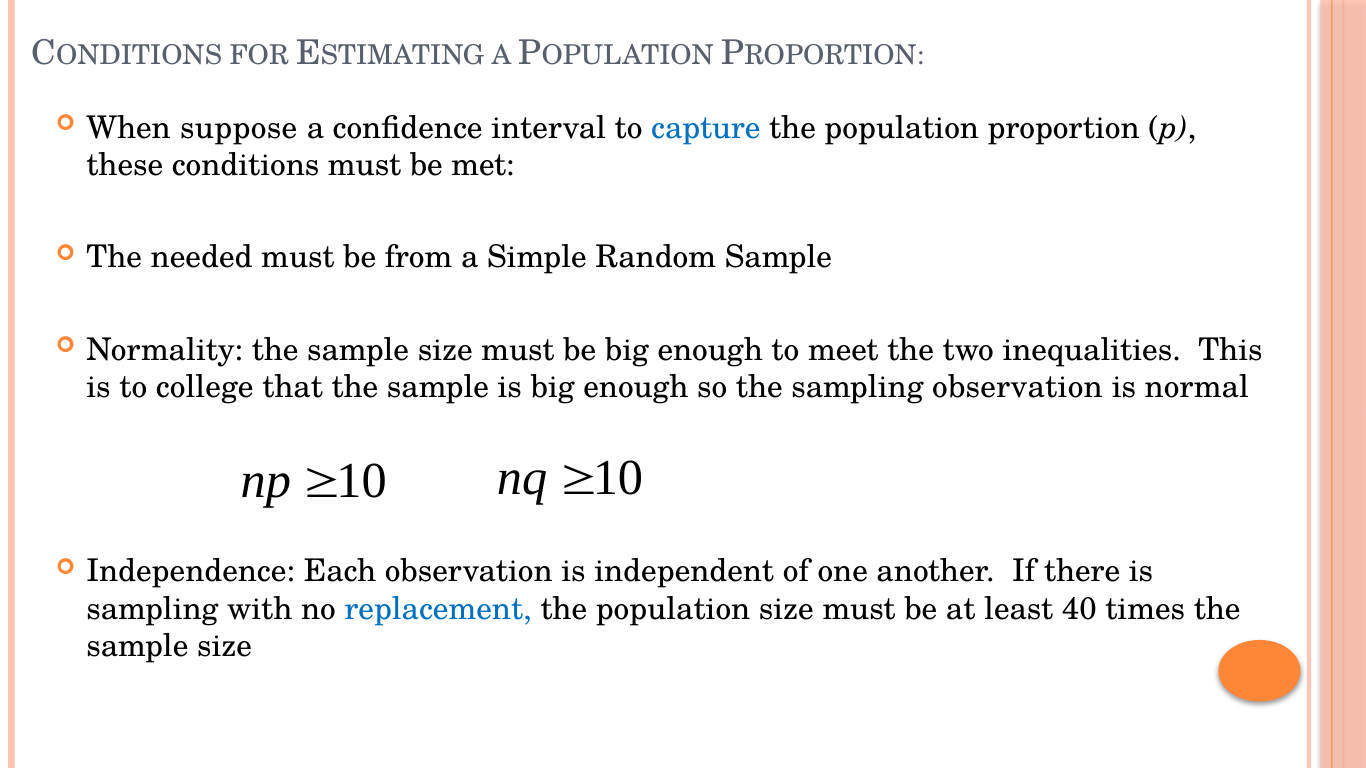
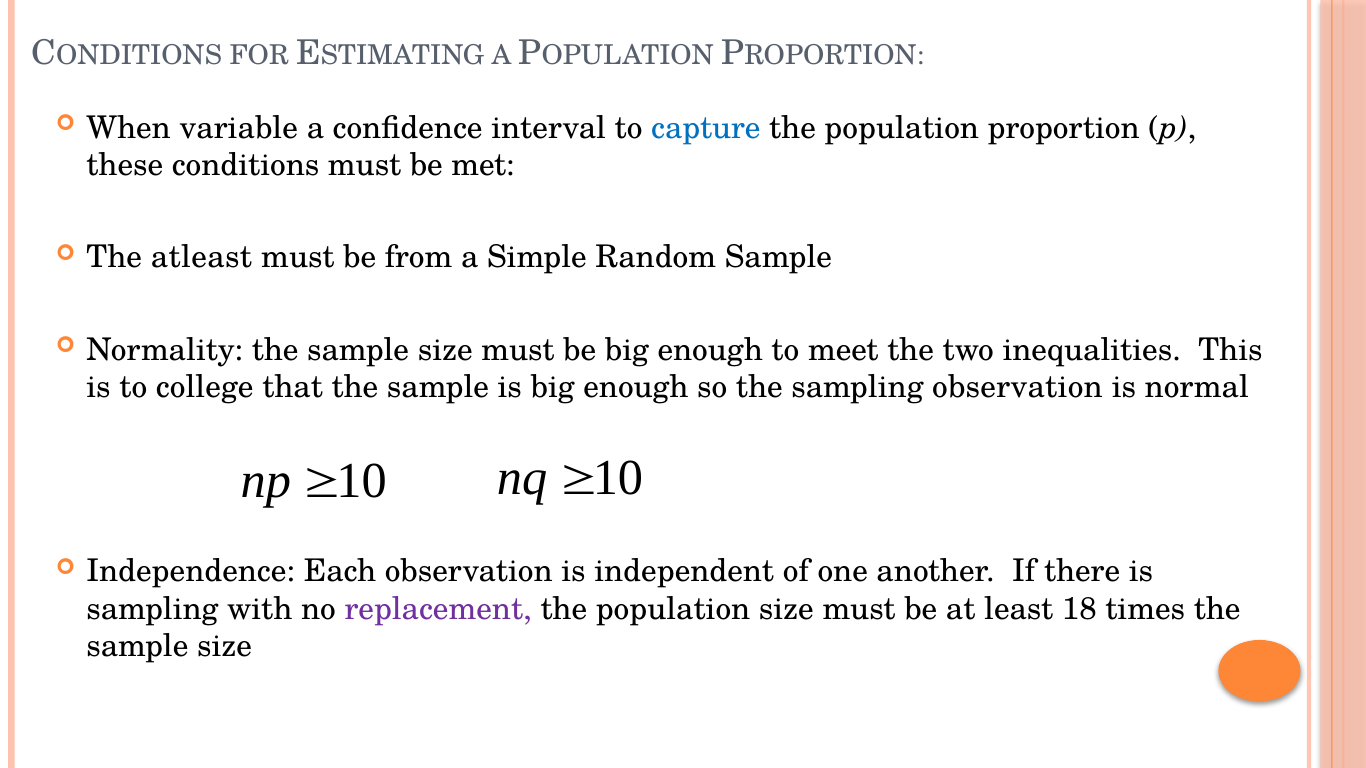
suppose: suppose -> variable (239, 128)
needed: needed -> atleast (202, 258)
replacement colour: blue -> purple (438, 609)
40: 40 -> 18 (1079, 609)
